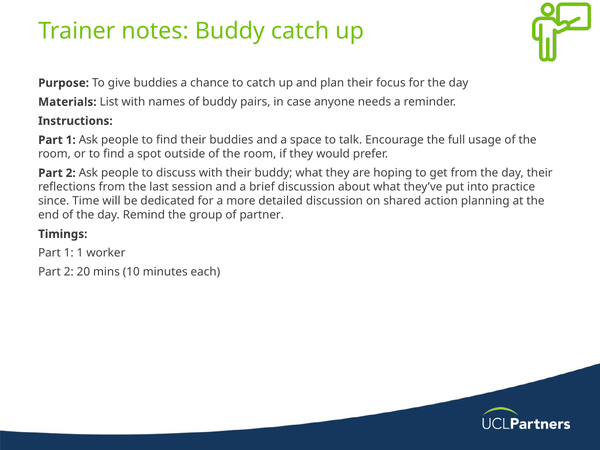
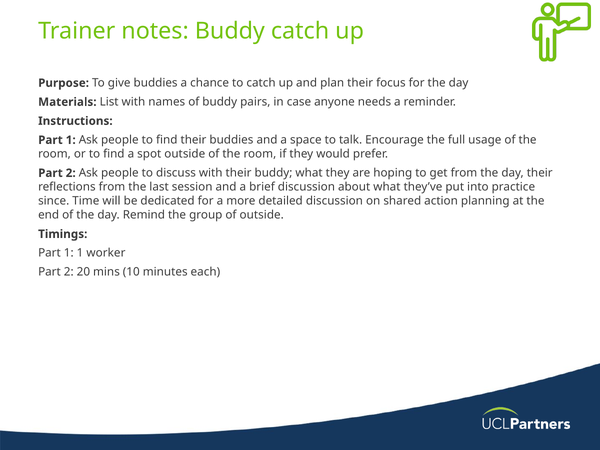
of partner: partner -> outside (262, 215)
